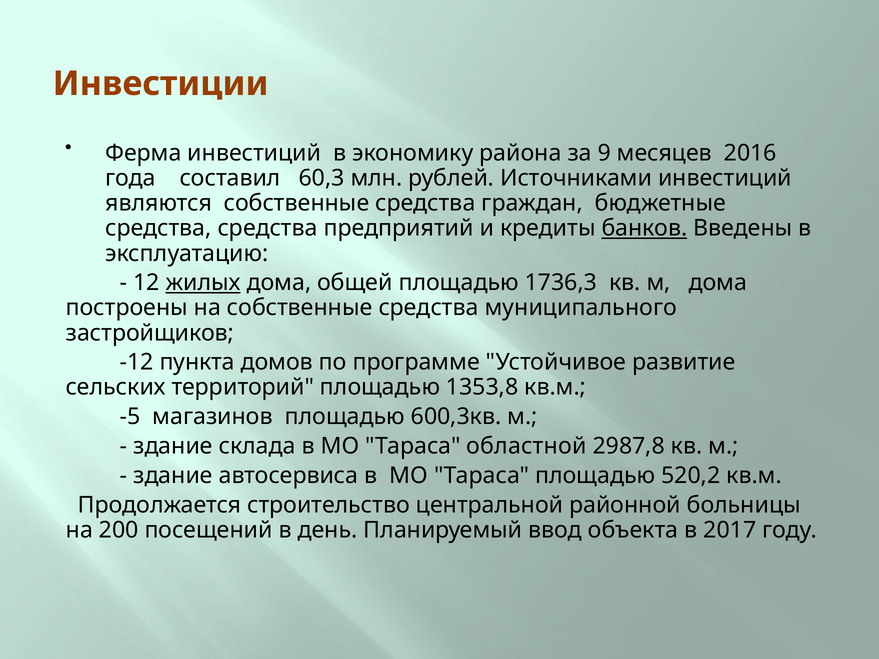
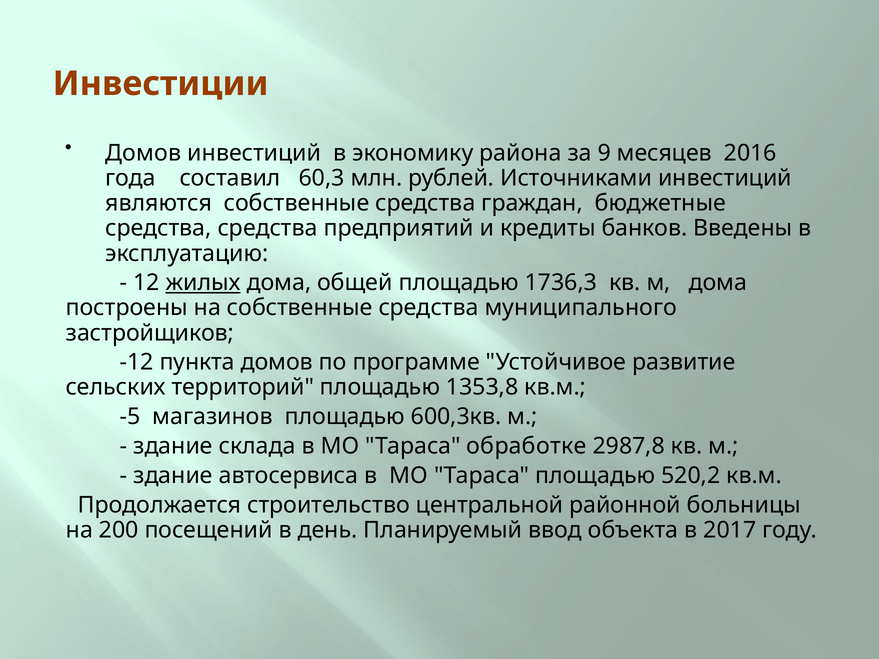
Ферма: Ферма -> Домов (143, 153)
банков underline: present -> none (644, 228)
областной: областной -> обработке (526, 446)
